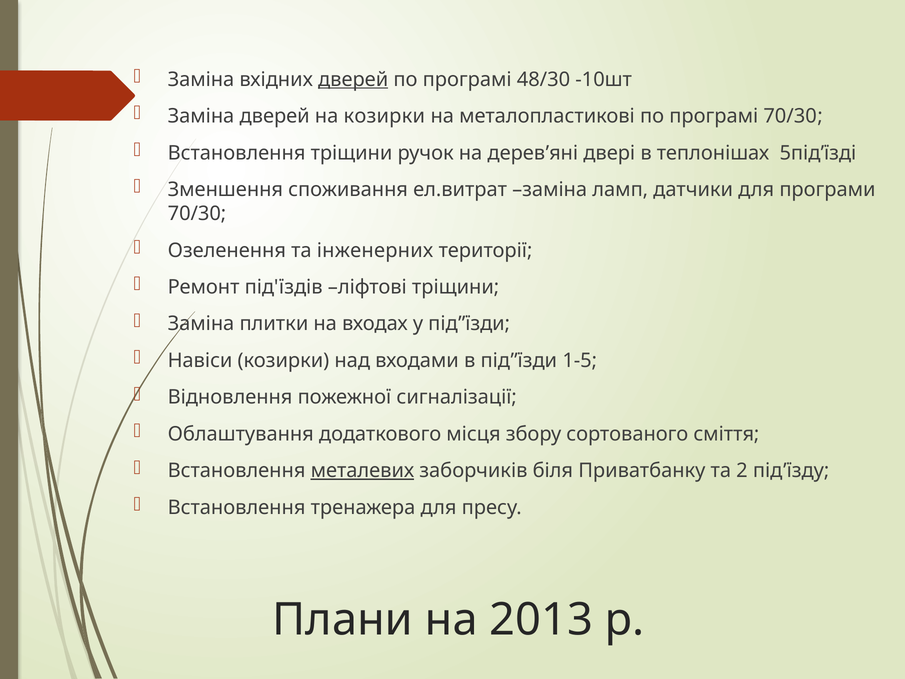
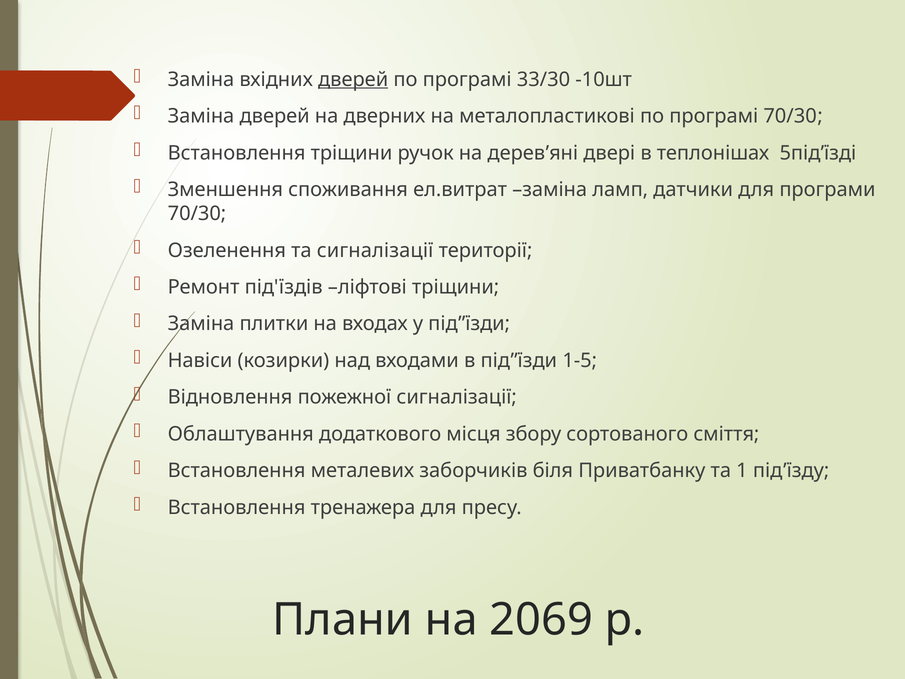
48/30: 48/30 -> 33/30 (543, 79)
на козирки: козирки -> дверних (384, 116)
та інженерних: інженерних -> сигналізації (375, 250)
металевих underline: present -> none (362, 471)
2: 2 -> 1 (742, 471)
2013: 2013 -> 2069 (541, 620)
